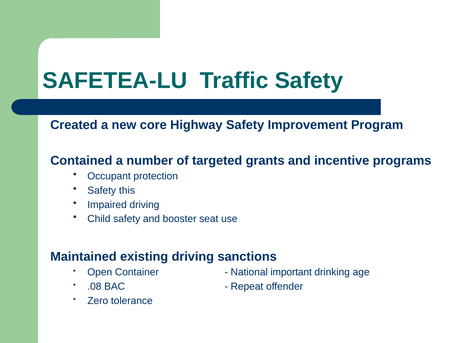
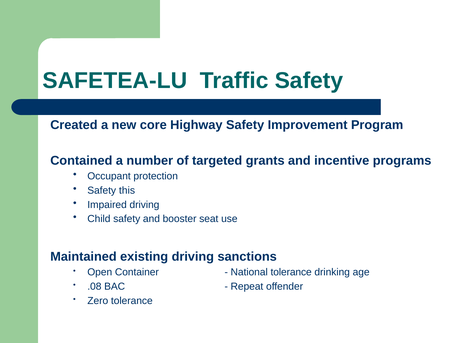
National important: important -> tolerance (291, 272)
